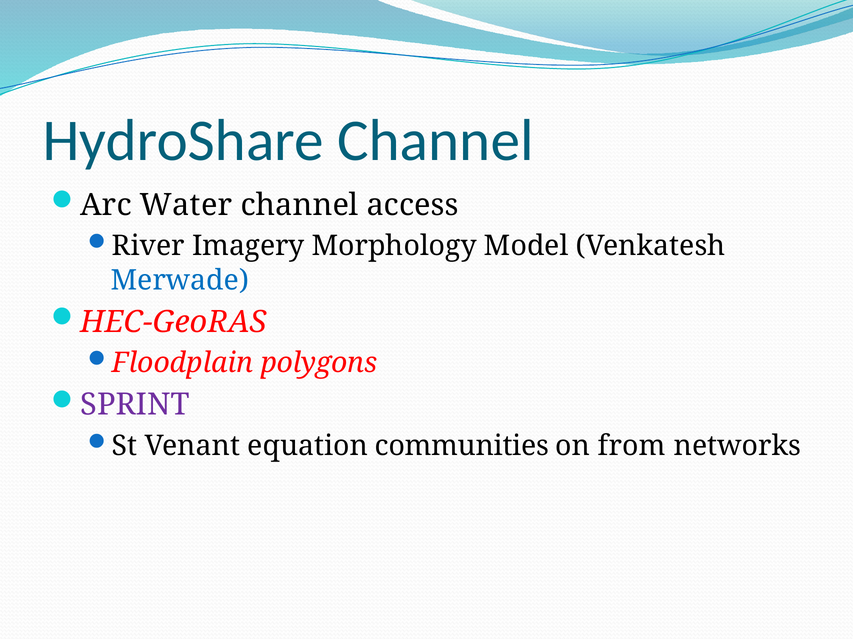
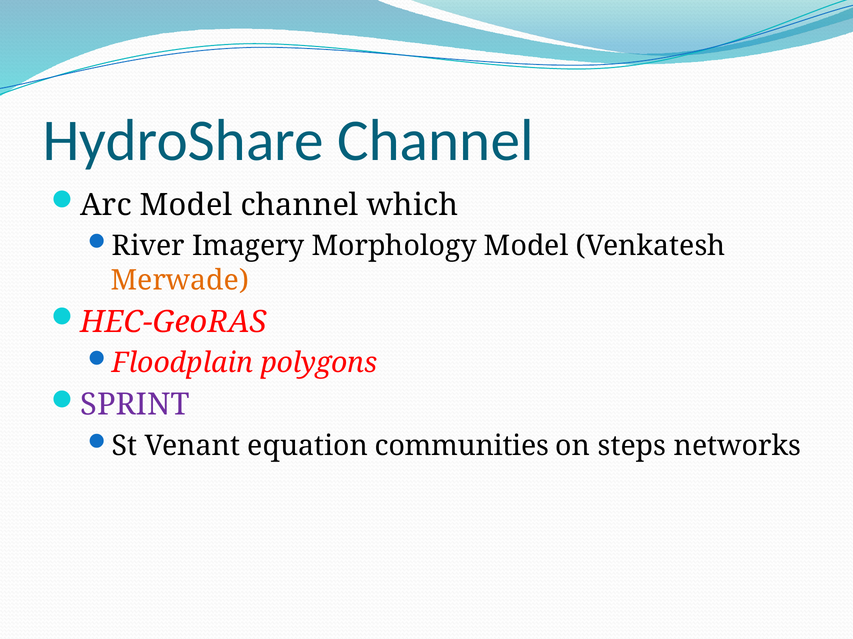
Arc Water: Water -> Model (186, 205)
access: access -> which (412, 205)
Merwade colour: blue -> orange (180, 281)
from: from -> steps (632, 446)
